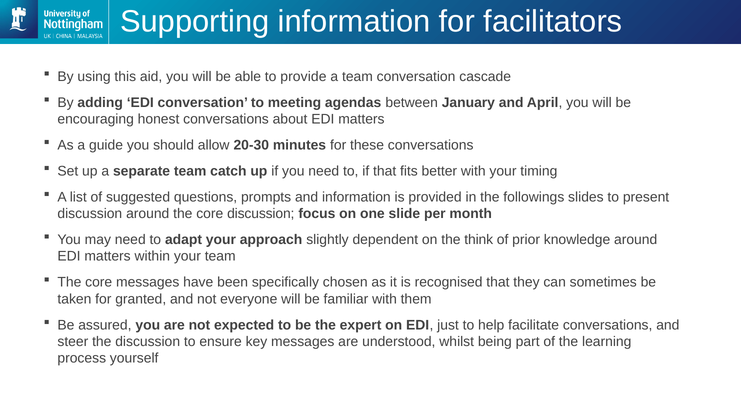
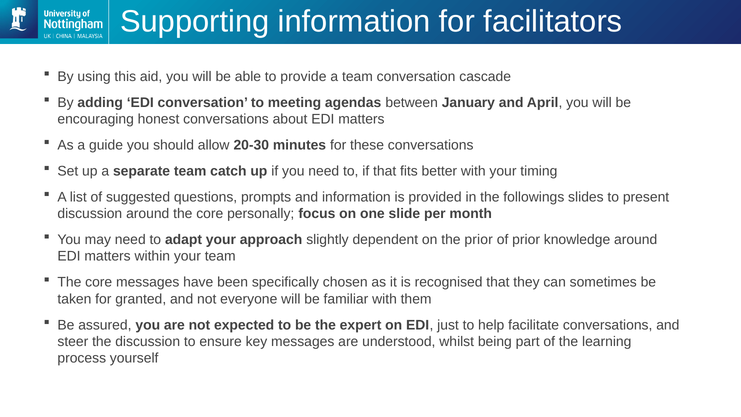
core discussion: discussion -> personally (261, 214)
the think: think -> prior (479, 240)
